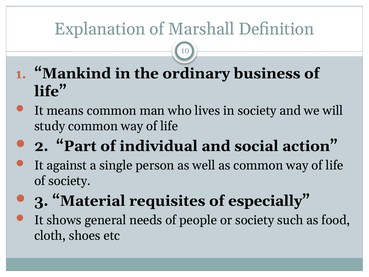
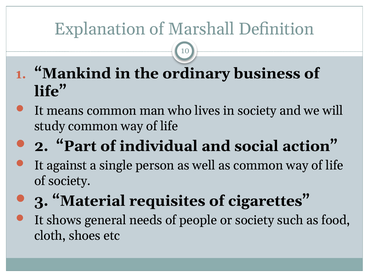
especially: especially -> cigarettes (269, 201)
